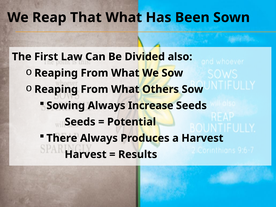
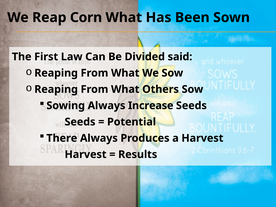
That: That -> Corn (86, 17)
also: also -> said (180, 57)
